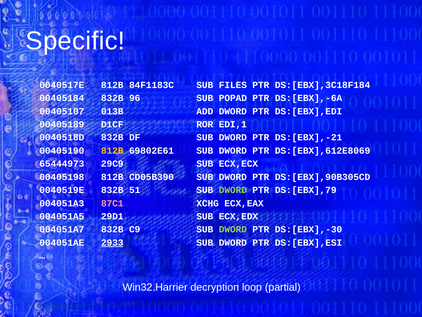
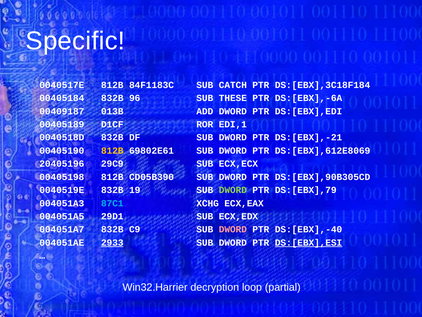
FILES: FILES -> CATCH (233, 85)
POPAD: POPAD -> THESE (233, 98)
00405107: 00405107 -> 00409187 (62, 111)
65444973: 65444973 -> 20405196 (62, 164)
51: 51 -> 19 (135, 190)
87C1 colour: pink -> light blue (112, 203)
DWORD colour: light green -> pink (233, 229)
DS:[EBX],-30: DS:[EBX],-30 -> DS:[EBX],-40 (309, 229)
DS:[EBX],ESI underline: none -> present (309, 242)
